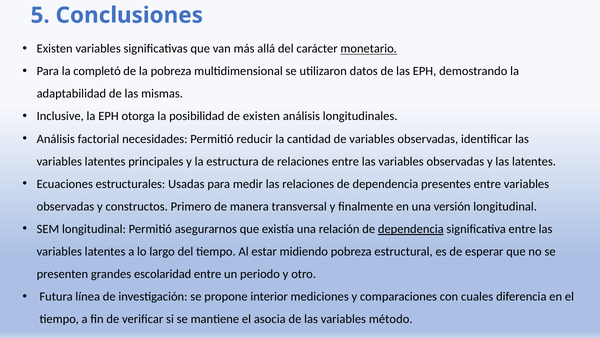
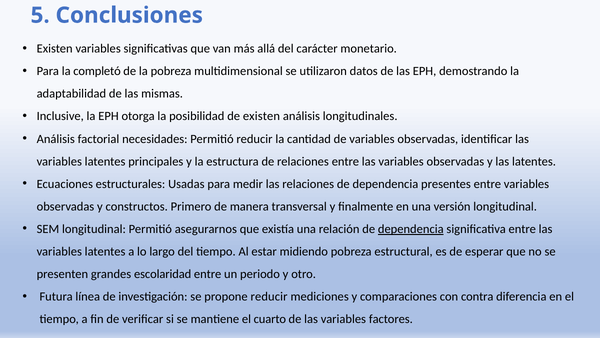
monetario underline: present -> none (369, 49)
propone interior: interior -> reducir (269, 296)
cuales: cuales -> contra (477, 296)
asocia: asocia -> cuarto (270, 319)
método: método -> factores (391, 319)
